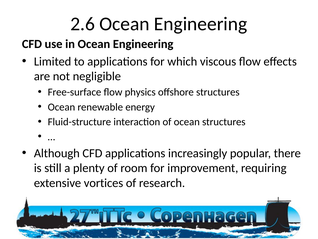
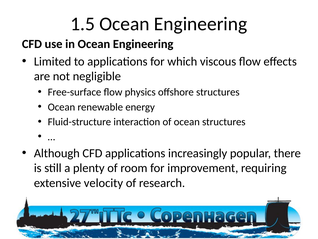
2.6: 2.6 -> 1.5 (83, 24)
vortices: vortices -> velocity (103, 183)
